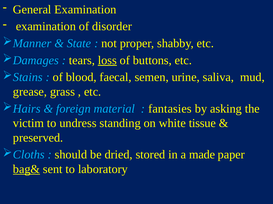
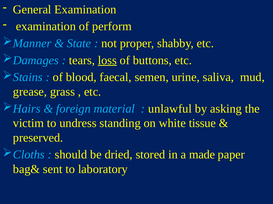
disorder: disorder -> perform (112, 26)
fantasies: fantasies -> unlawful (170, 109)
bag& underline: present -> none (26, 170)
